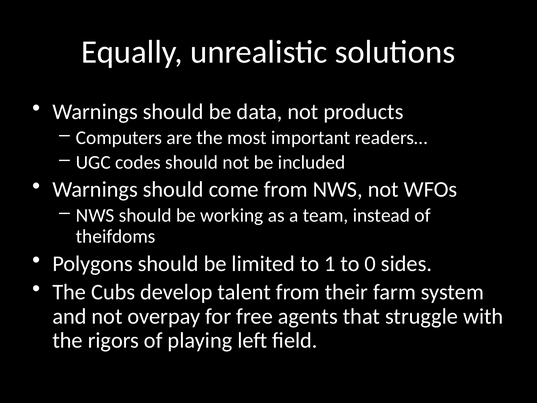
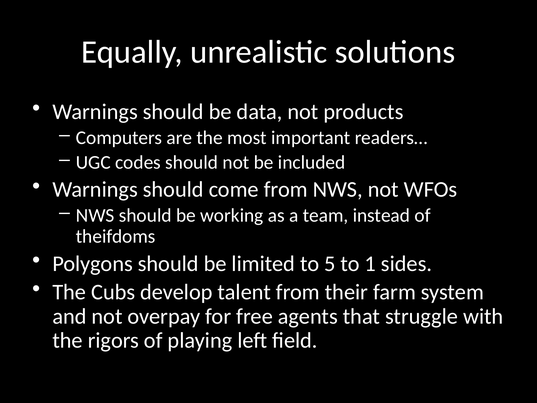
1: 1 -> 5 (330, 264)
0: 0 -> 1 (370, 264)
